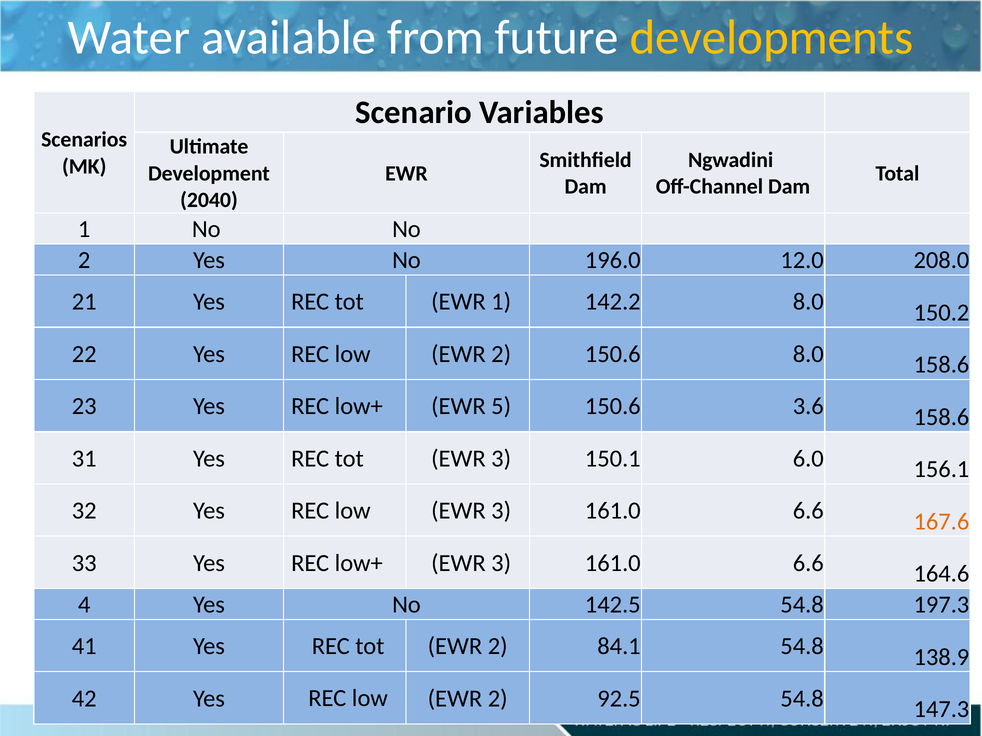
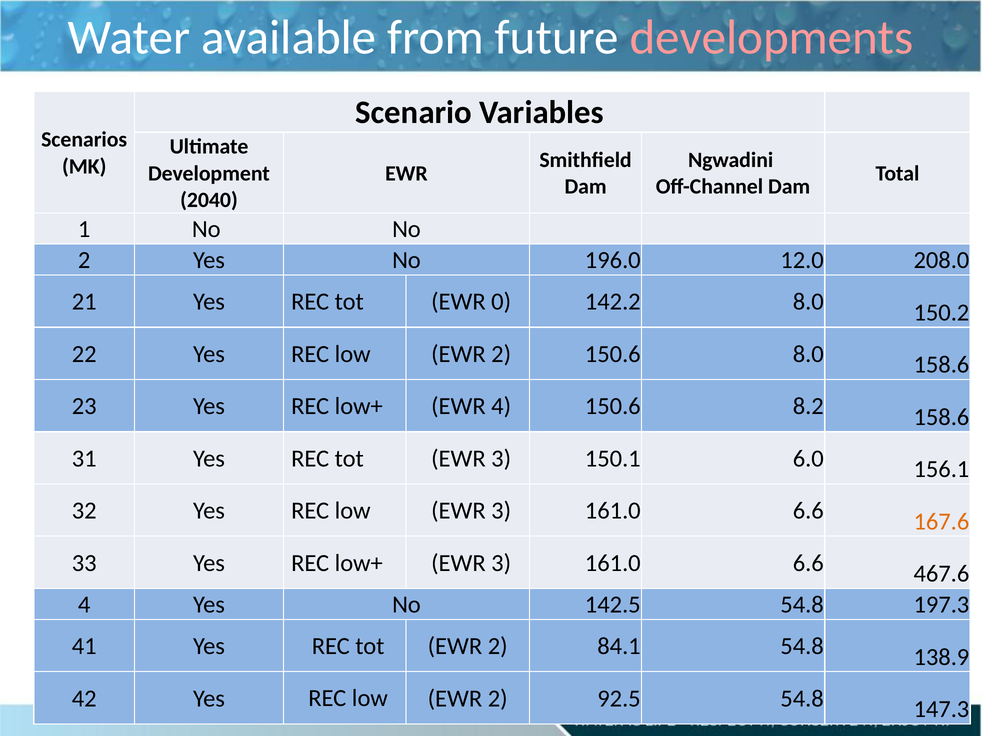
developments colour: yellow -> pink (772, 38)
EWR 1: 1 -> 0 (501, 302)
EWR 5: 5 -> 4 (501, 407)
3.6: 3.6 -> 8.2 (808, 407)
164.6: 164.6 -> 467.6 (941, 574)
